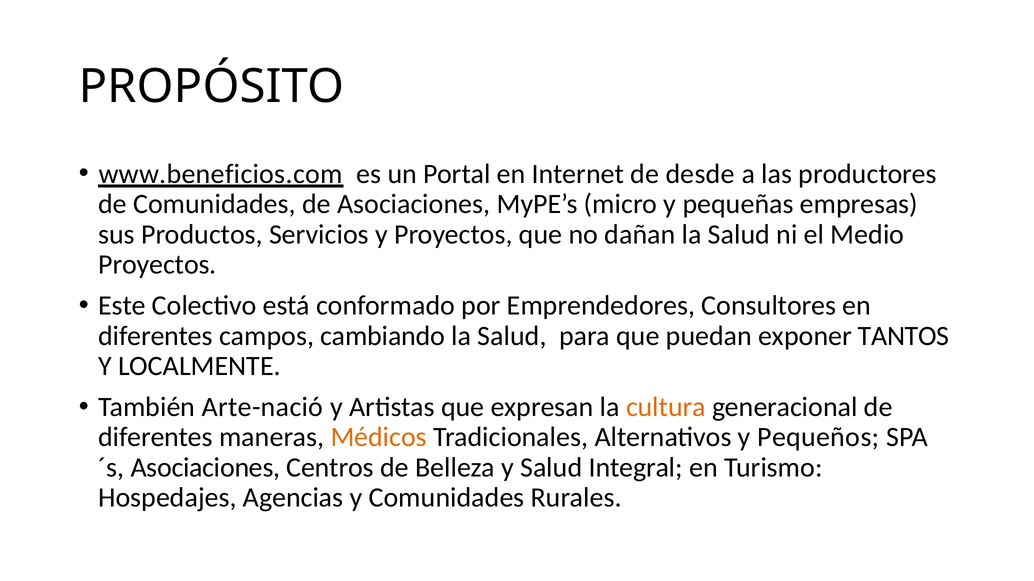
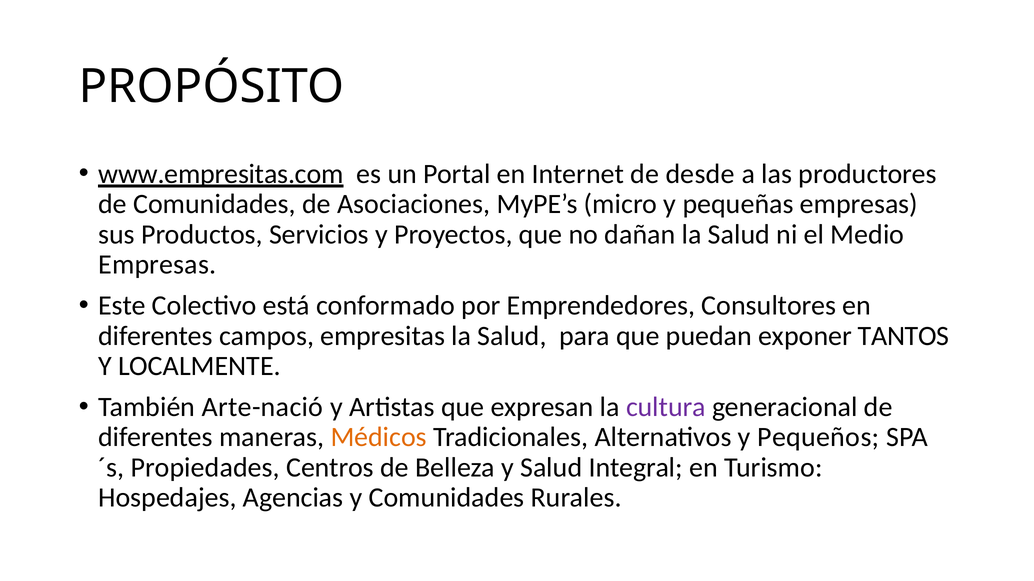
www.beneficios.com: www.beneficios.com -> www.empresitas.com (221, 174)
Proyectos: Proyectos -> Empresas (157, 265)
cambiando: cambiando -> empresitas (383, 336)
cultura colour: orange -> purple (666, 407)
Asociaciones: Asociaciones -> Propiedades (205, 468)
